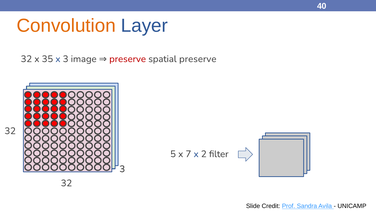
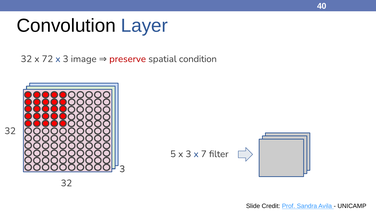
Convolution colour: orange -> black (66, 25)
35: 35 -> 72 (47, 59)
spatial preserve: preserve -> condition (198, 59)
5 x 7: 7 -> 3 (188, 154)
2: 2 -> 7 (204, 154)
